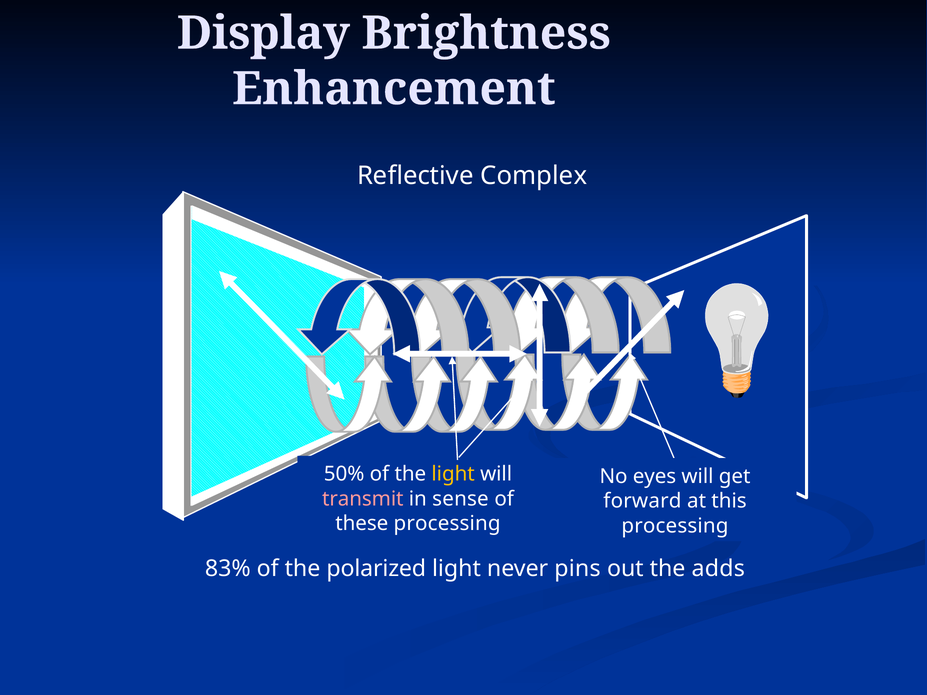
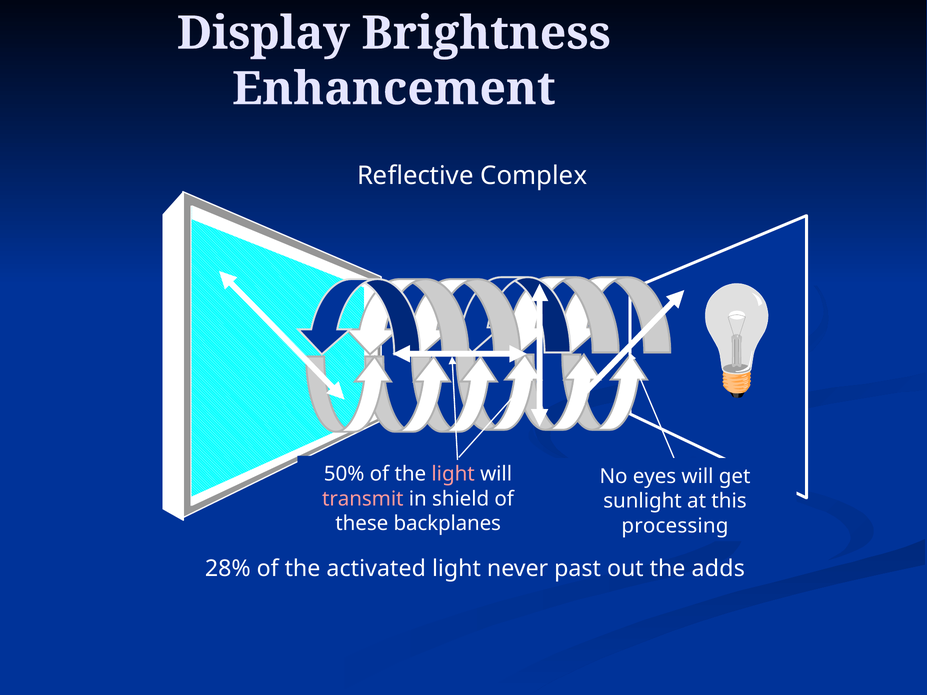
light colour: yellow -> pink (453, 474)
sense: sense -> shield (461, 499)
forward: forward -> sunlight (643, 501)
these processing: processing -> backplanes (447, 524)
83%: 83% -> 28% (228, 569)
polarized: polarized -> activated (376, 569)
pins: pins -> past (578, 569)
